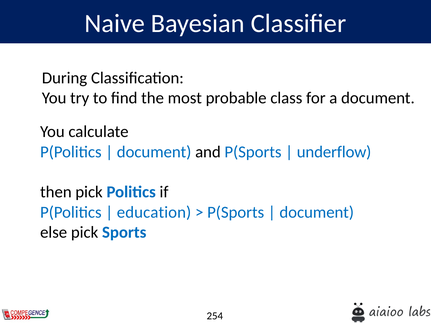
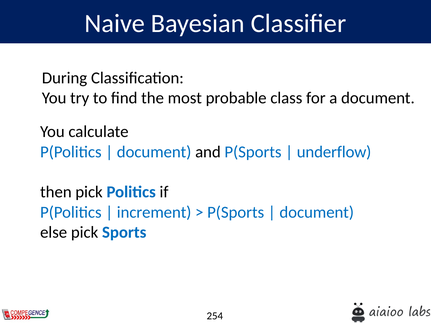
education: education -> increment (154, 212)
